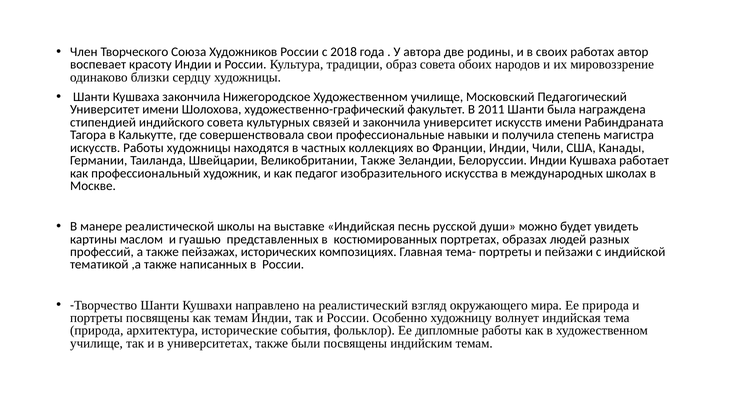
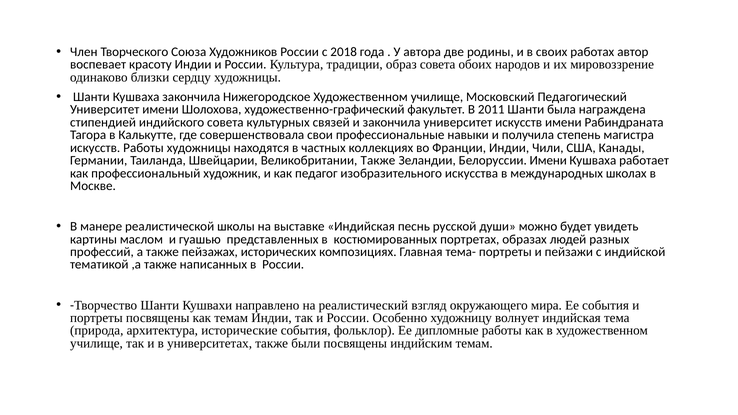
Белоруссии Индии: Индии -> Имени (548, 161)
Ее природа: природа -> события (606, 305)
